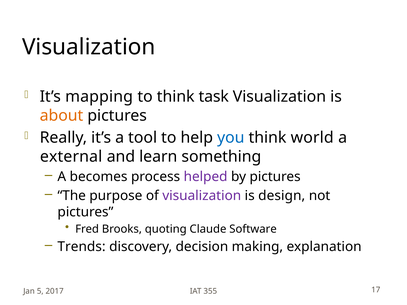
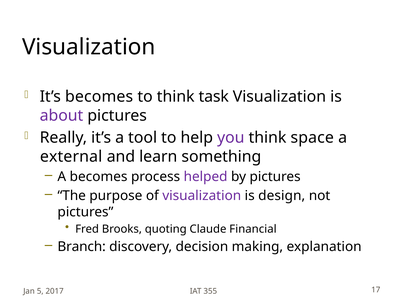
It’s mapping: mapping -> becomes (99, 97)
about colour: orange -> purple (61, 116)
you colour: blue -> purple (231, 138)
world: world -> space (312, 138)
Software: Software -> Financial (253, 229)
Trends: Trends -> Branch (82, 247)
